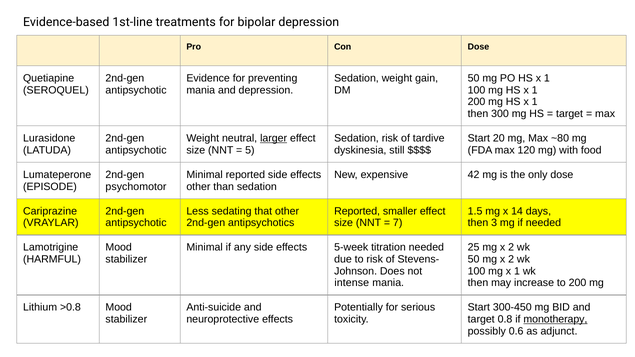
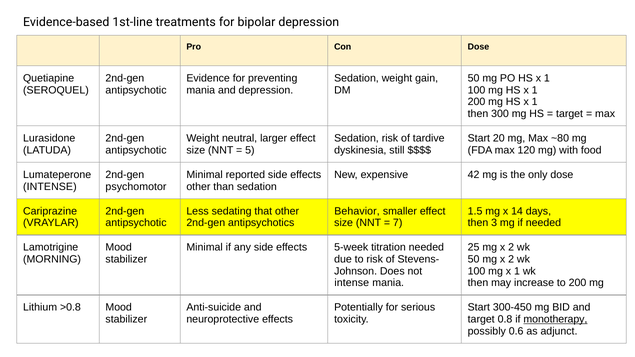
larger underline: present -> none (274, 138)
EPISODE: EPISODE -> INTENSE (50, 187)
Reported: Reported -> Behavior (357, 211)
HARMFUL: HARMFUL -> MORNING (52, 259)
